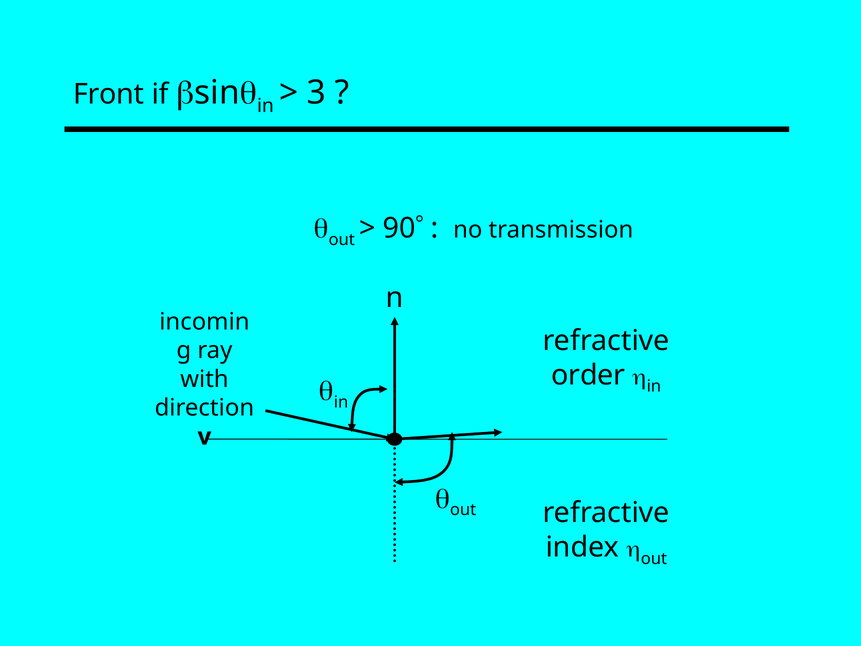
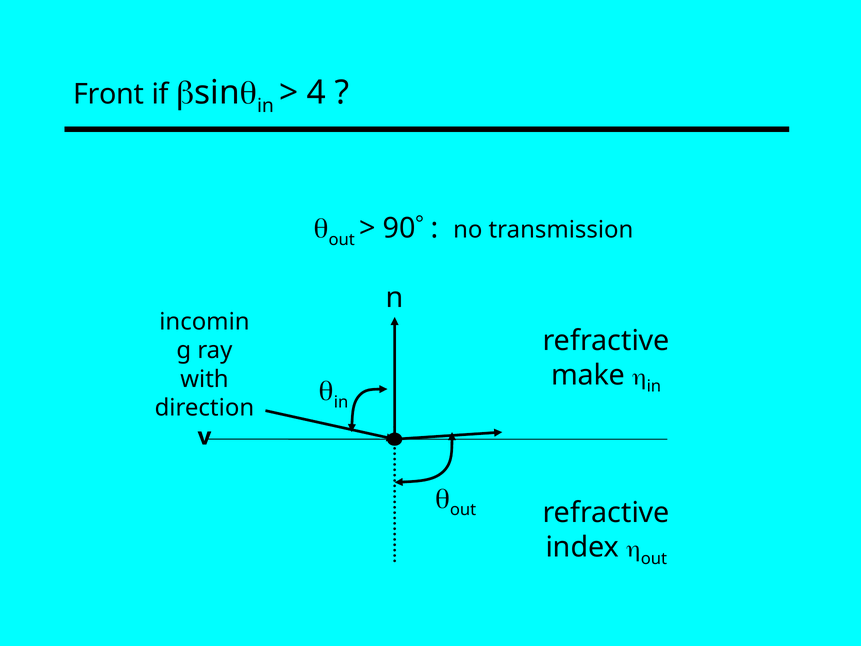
3: 3 -> 4 (316, 93)
order: order -> make (588, 375)
